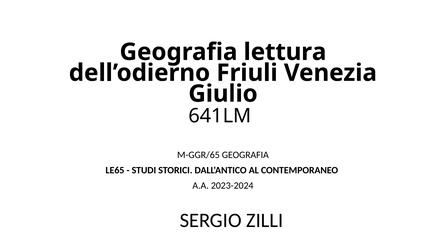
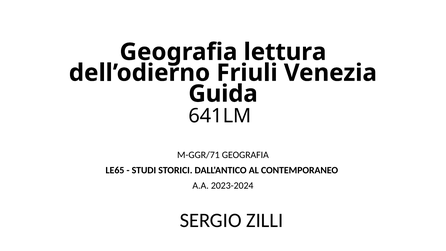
Giulio: Giulio -> Guida (223, 94)
M-GGR/65: M-GGR/65 -> M-GGR/71 (198, 155)
